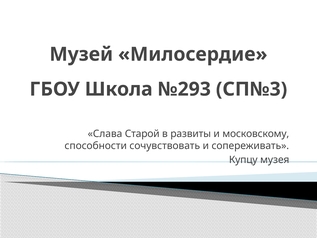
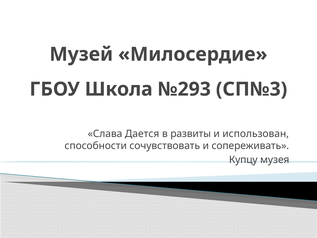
Старой: Старой -> Дается (142, 134)
московскому: московскому -> использован (256, 134)
